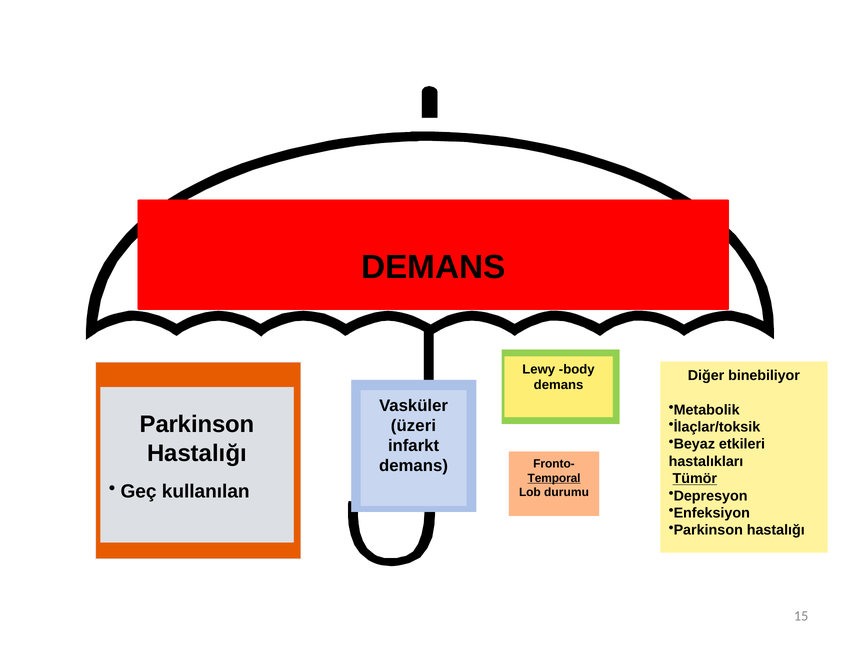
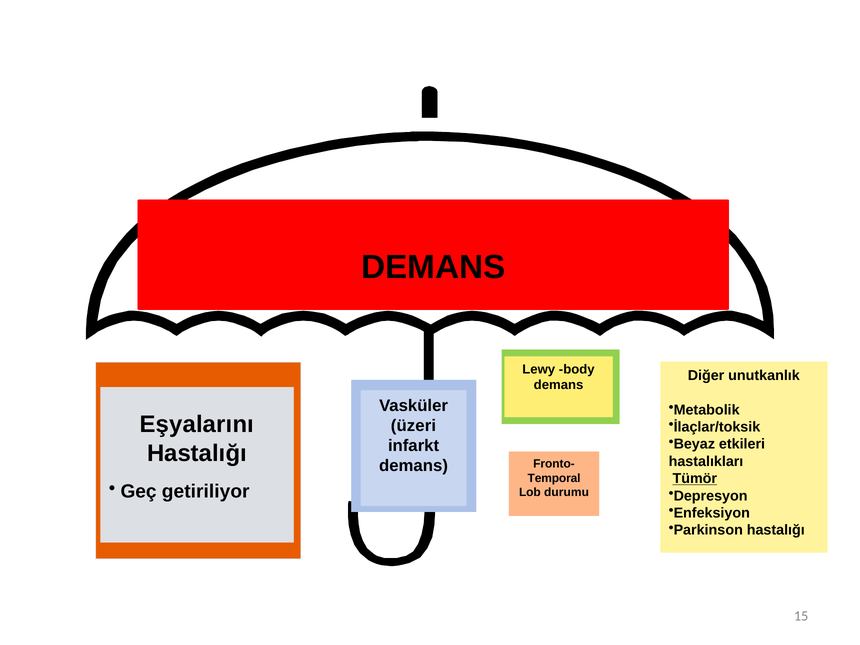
binebiliyor: binebiliyor -> unutkanlık (764, 375)
Parkinson: Parkinson -> Eşyalarını (197, 424)
Temporal underline: present -> none (554, 478)
kullanılan: kullanılan -> getiriliyor (206, 492)
